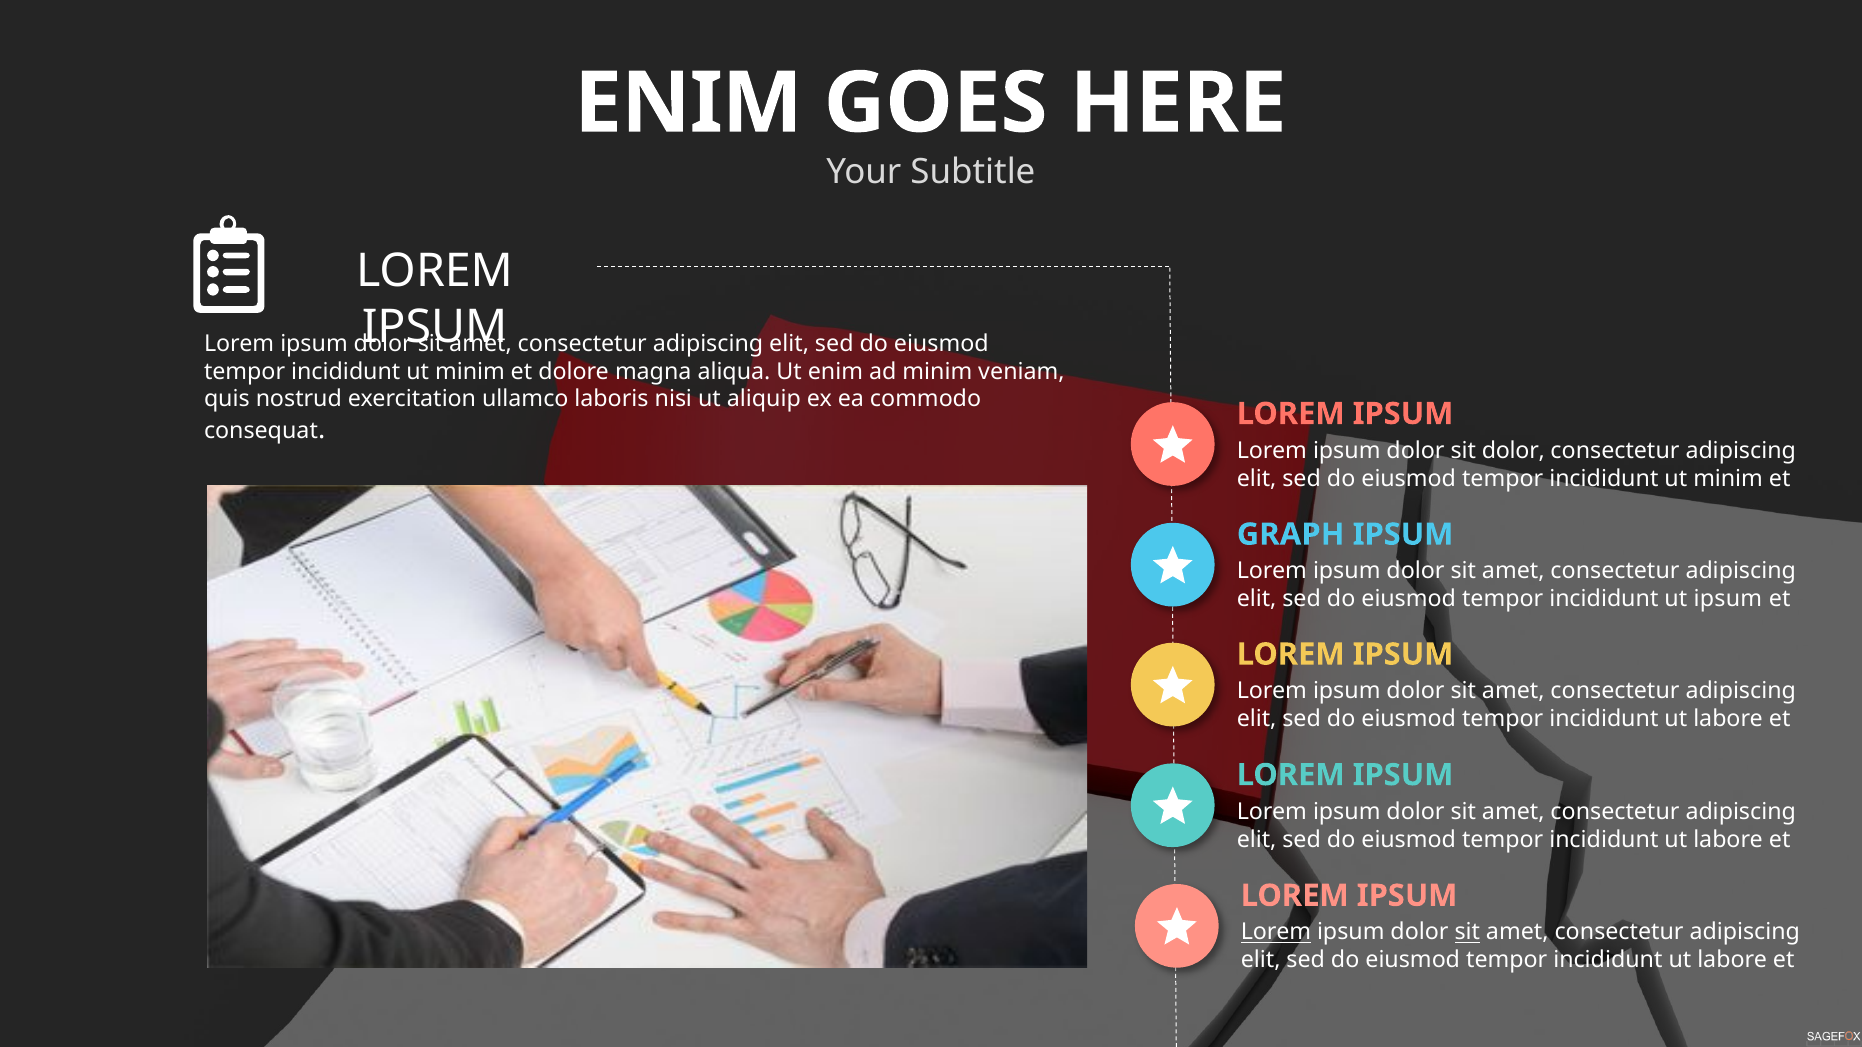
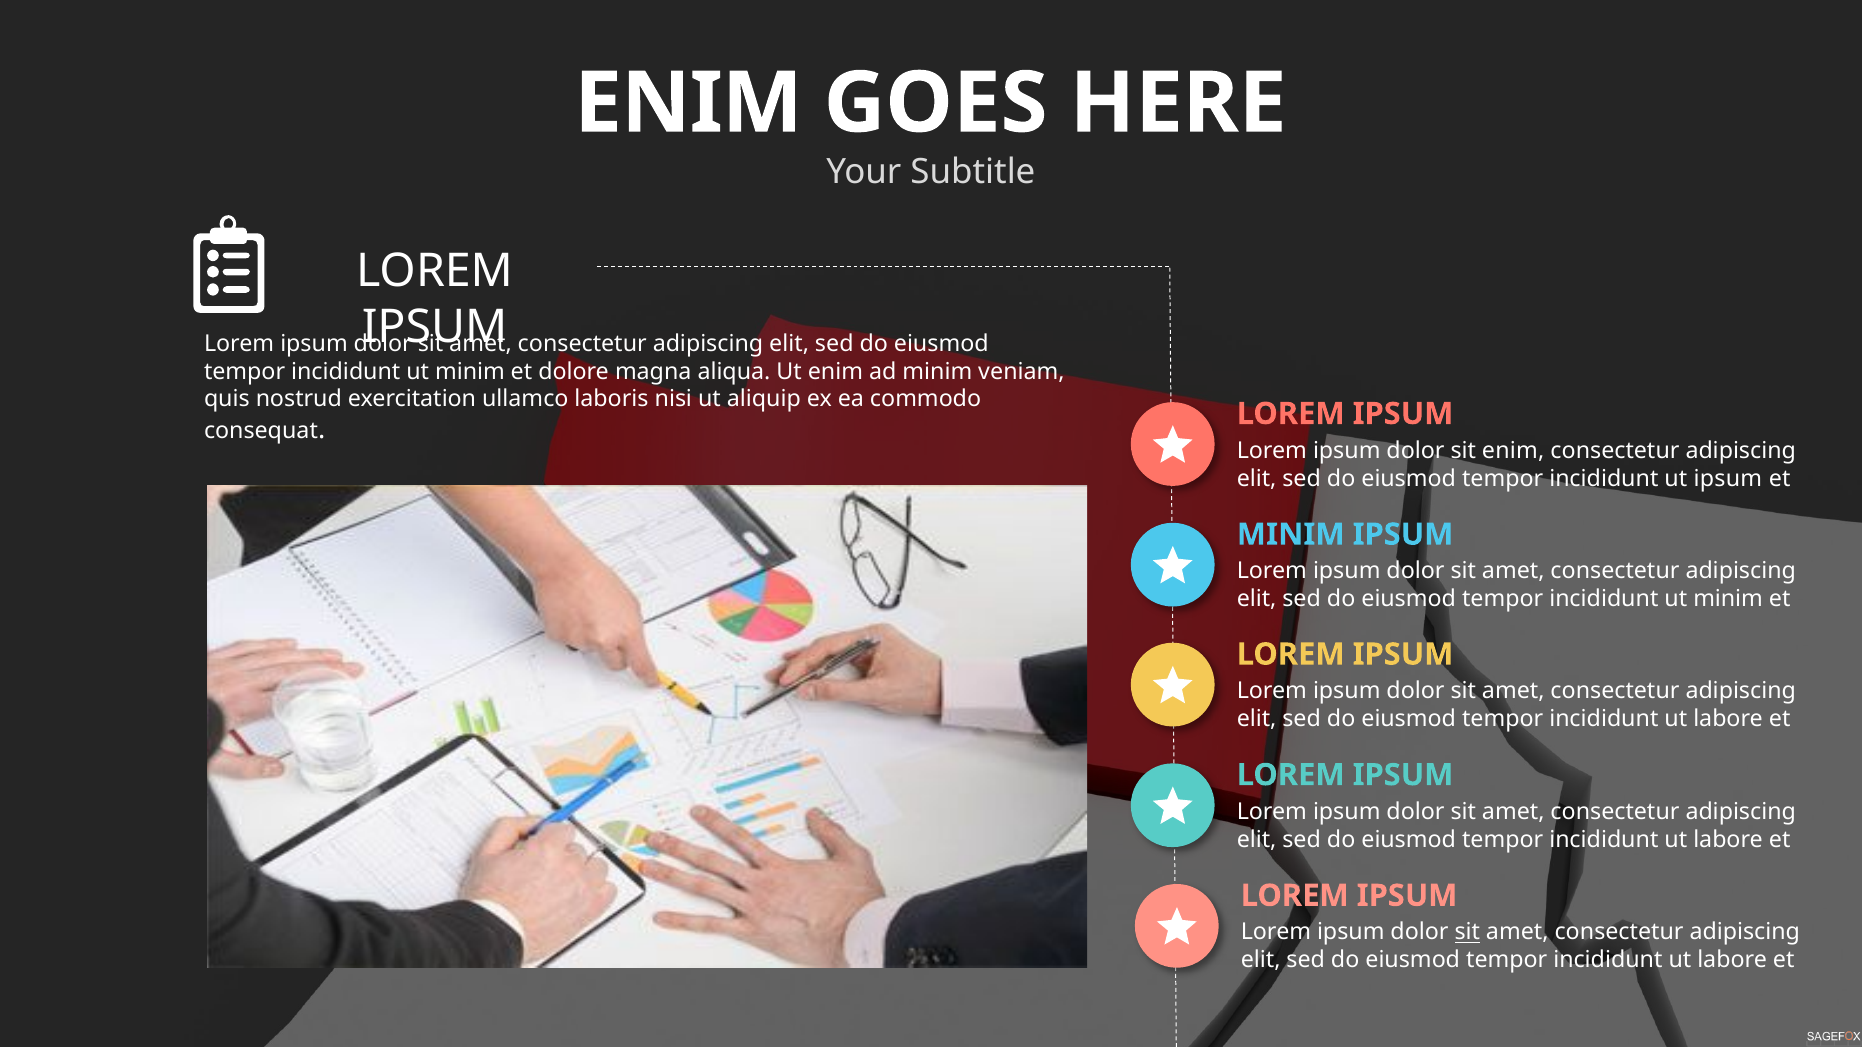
sit dolor: dolor -> enim (1513, 451)
minim: minim -> ipsum (1728, 479)
GRAPH: GRAPH -> MINIM (1291, 535)
ipsum: ipsum -> minim (1728, 599)
Lorem underline: present -> none (1276, 933)
